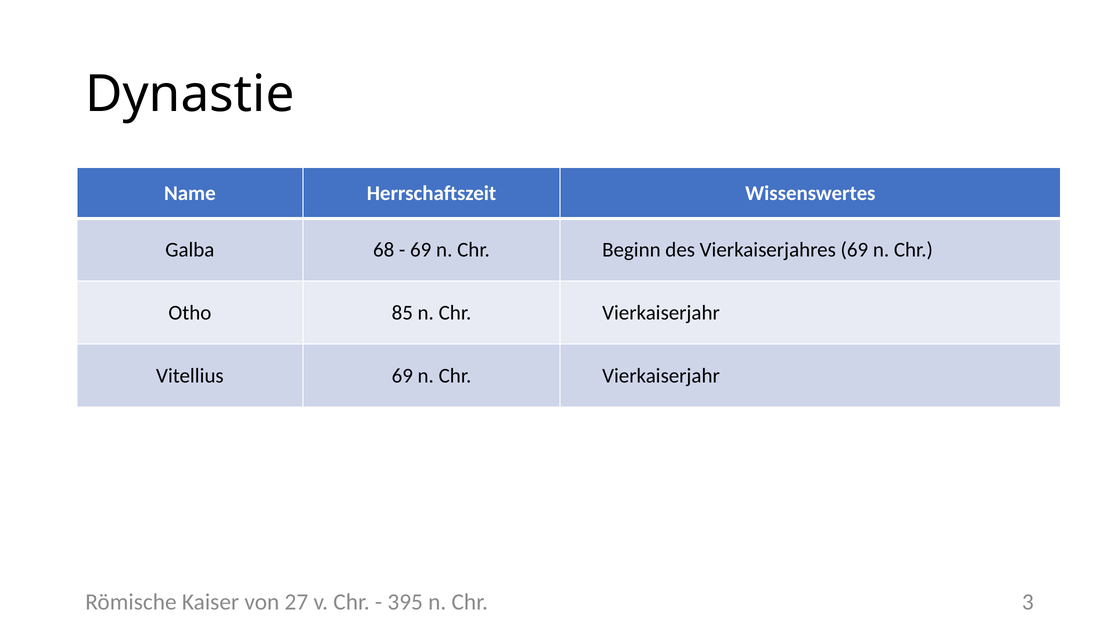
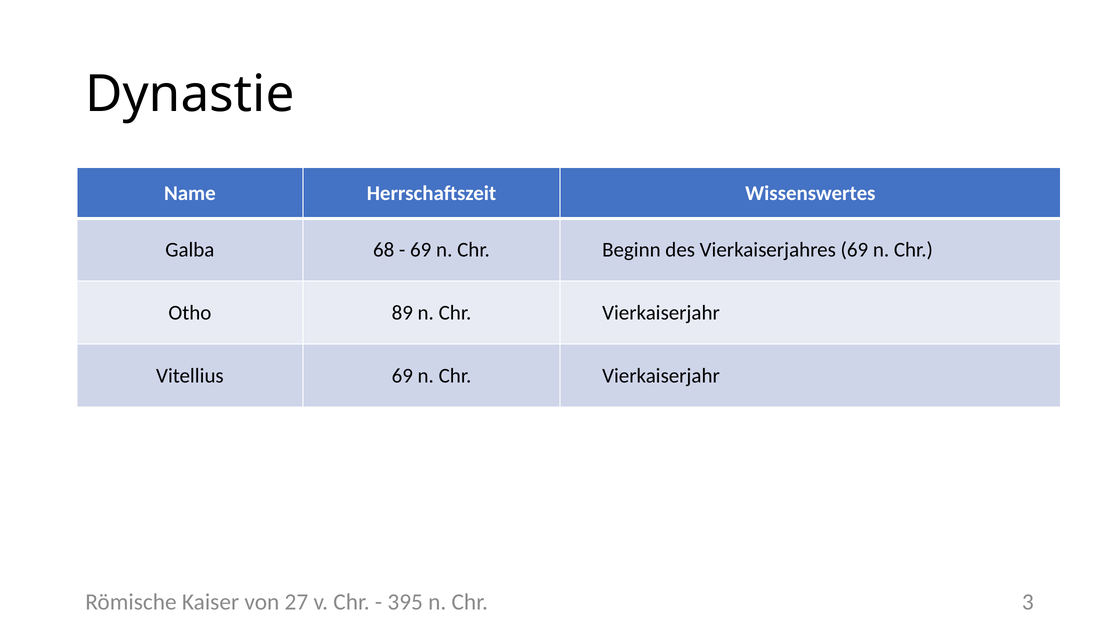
85: 85 -> 89 (402, 313)
